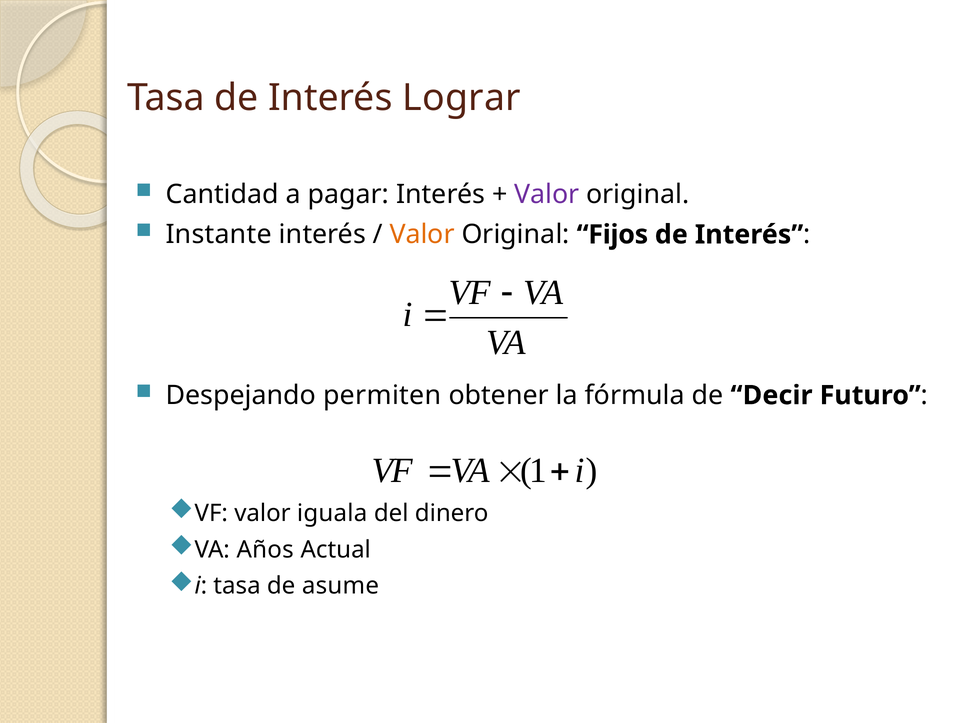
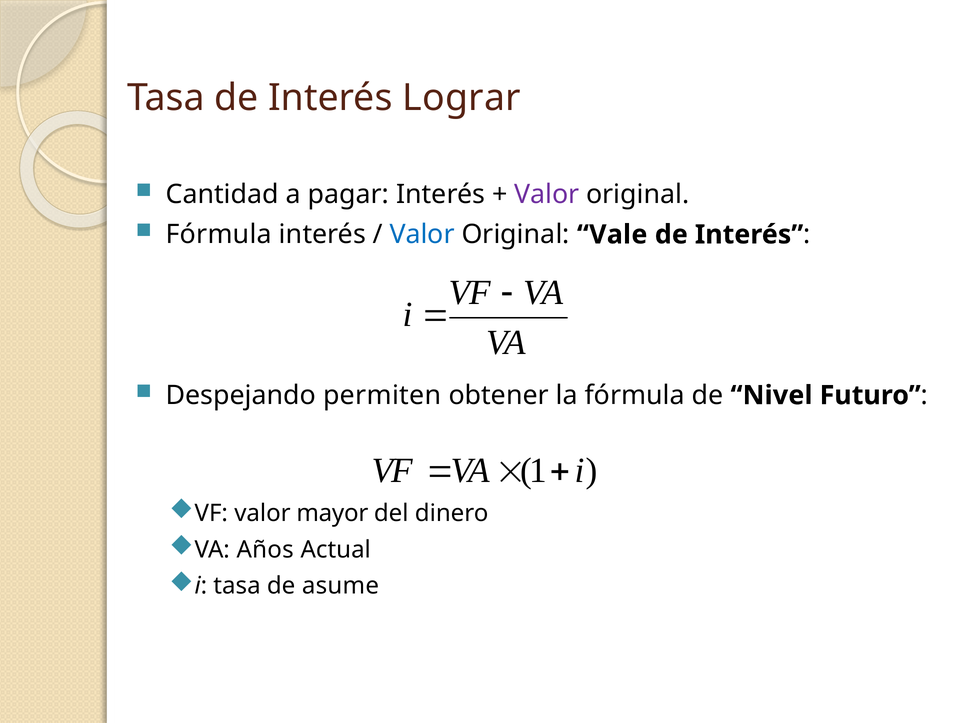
Instante: Instante -> Fórmula (219, 235)
Valor colour: orange -> blue (422, 235)
Fijos: Fijos -> Vale (612, 235)
Decir: Decir -> Nivel (772, 395)
iguala: iguala -> mayor (332, 513)
